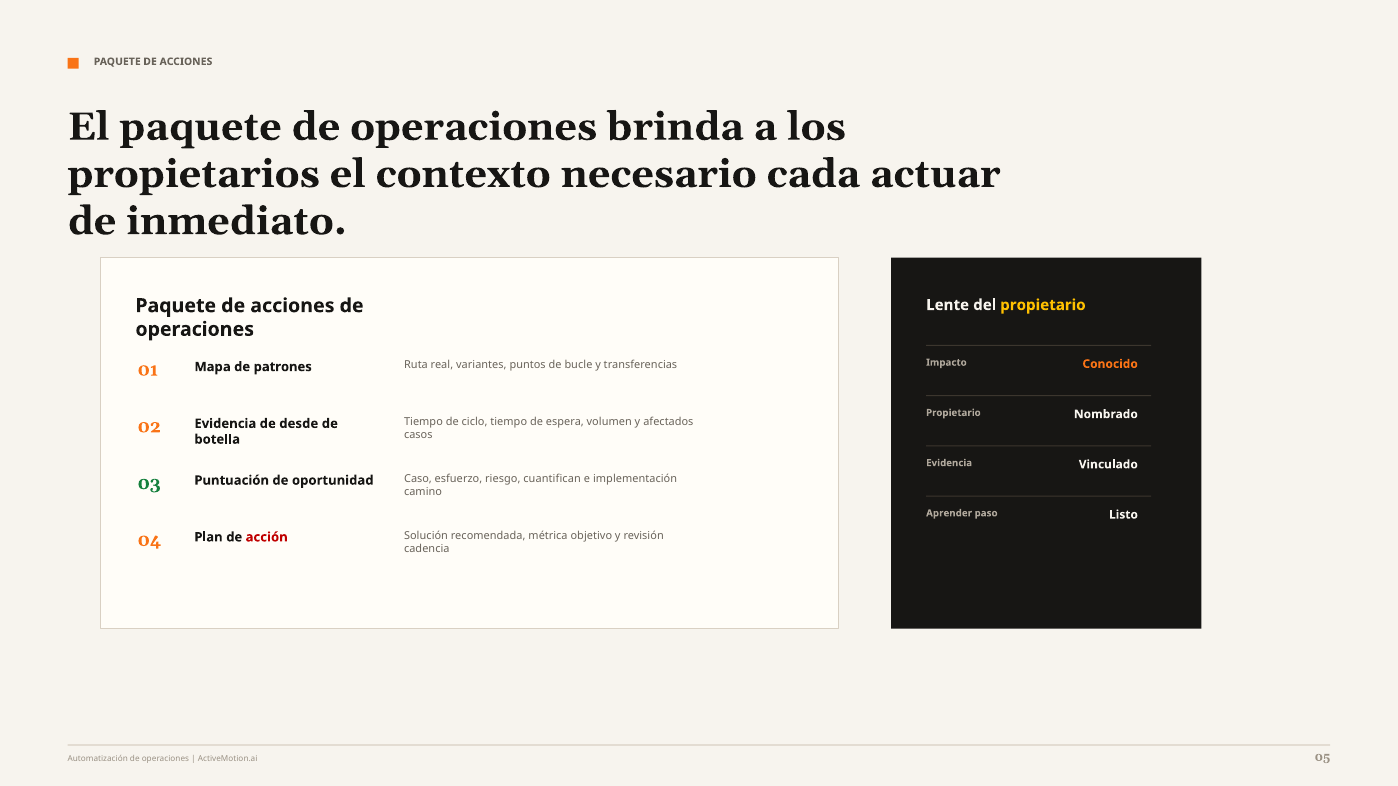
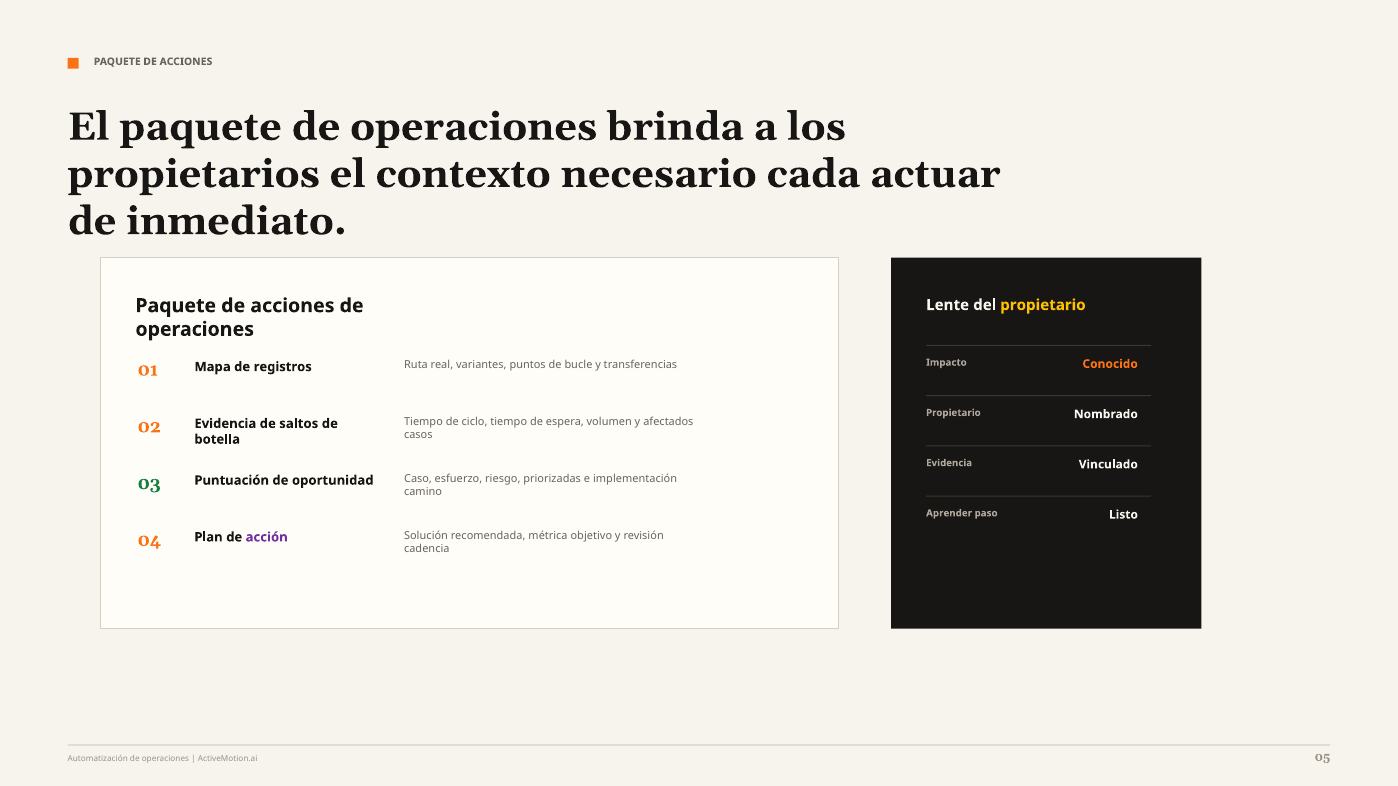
patrones: patrones -> registros (283, 367)
desde: desde -> saltos (299, 424)
cuantifican: cuantifican -> priorizadas (552, 479)
acción colour: red -> purple (267, 537)
